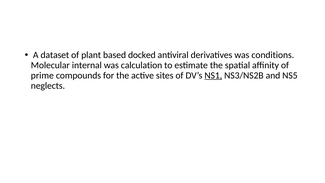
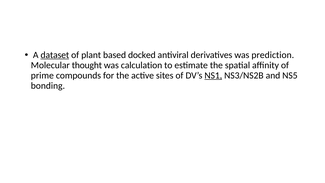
dataset underline: none -> present (55, 55)
conditions: conditions -> prediction (273, 55)
internal: internal -> thought (87, 65)
neglects: neglects -> bonding (48, 86)
